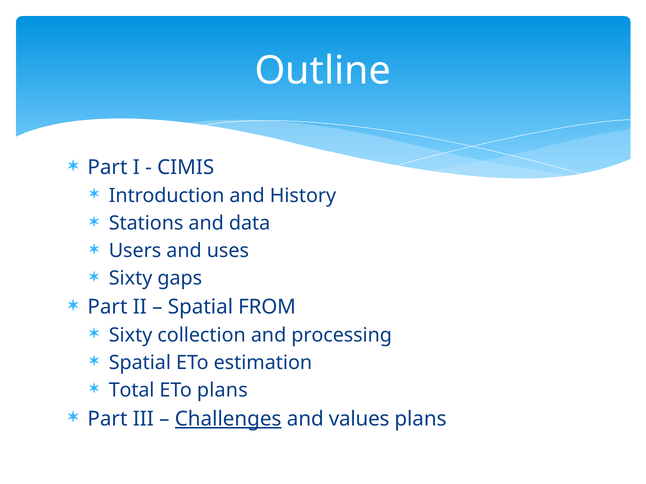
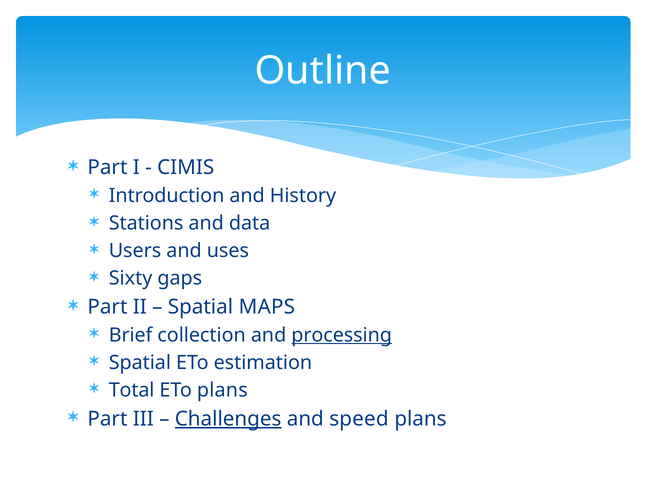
FROM: FROM -> MAPS (267, 307)
Sixty: Sixty -> Brief (131, 335)
processing underline: none -> present (342, 335)
values: values -> speed (359, 419)
